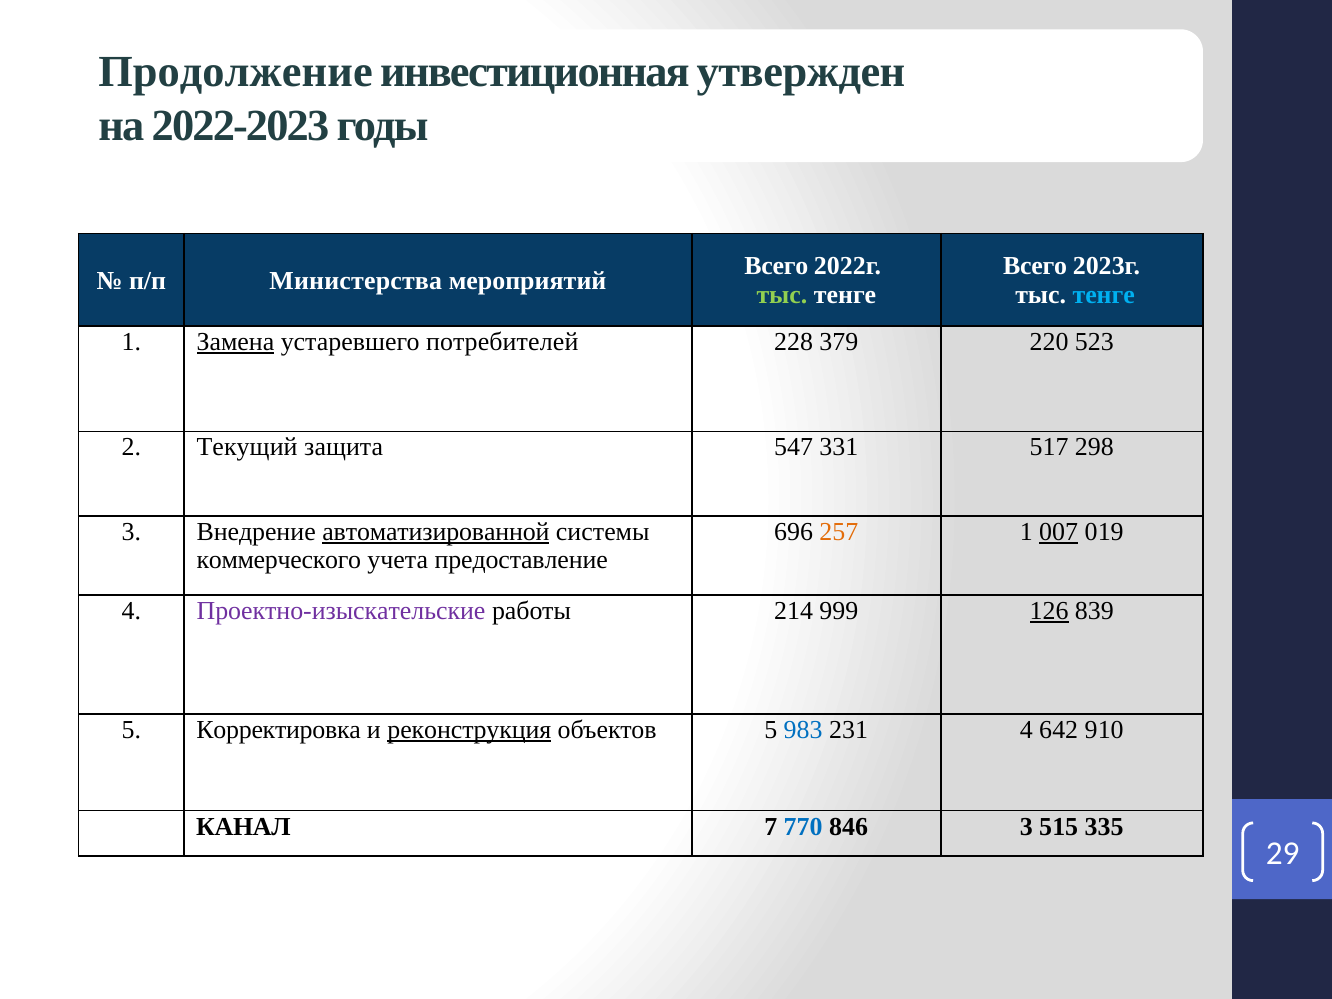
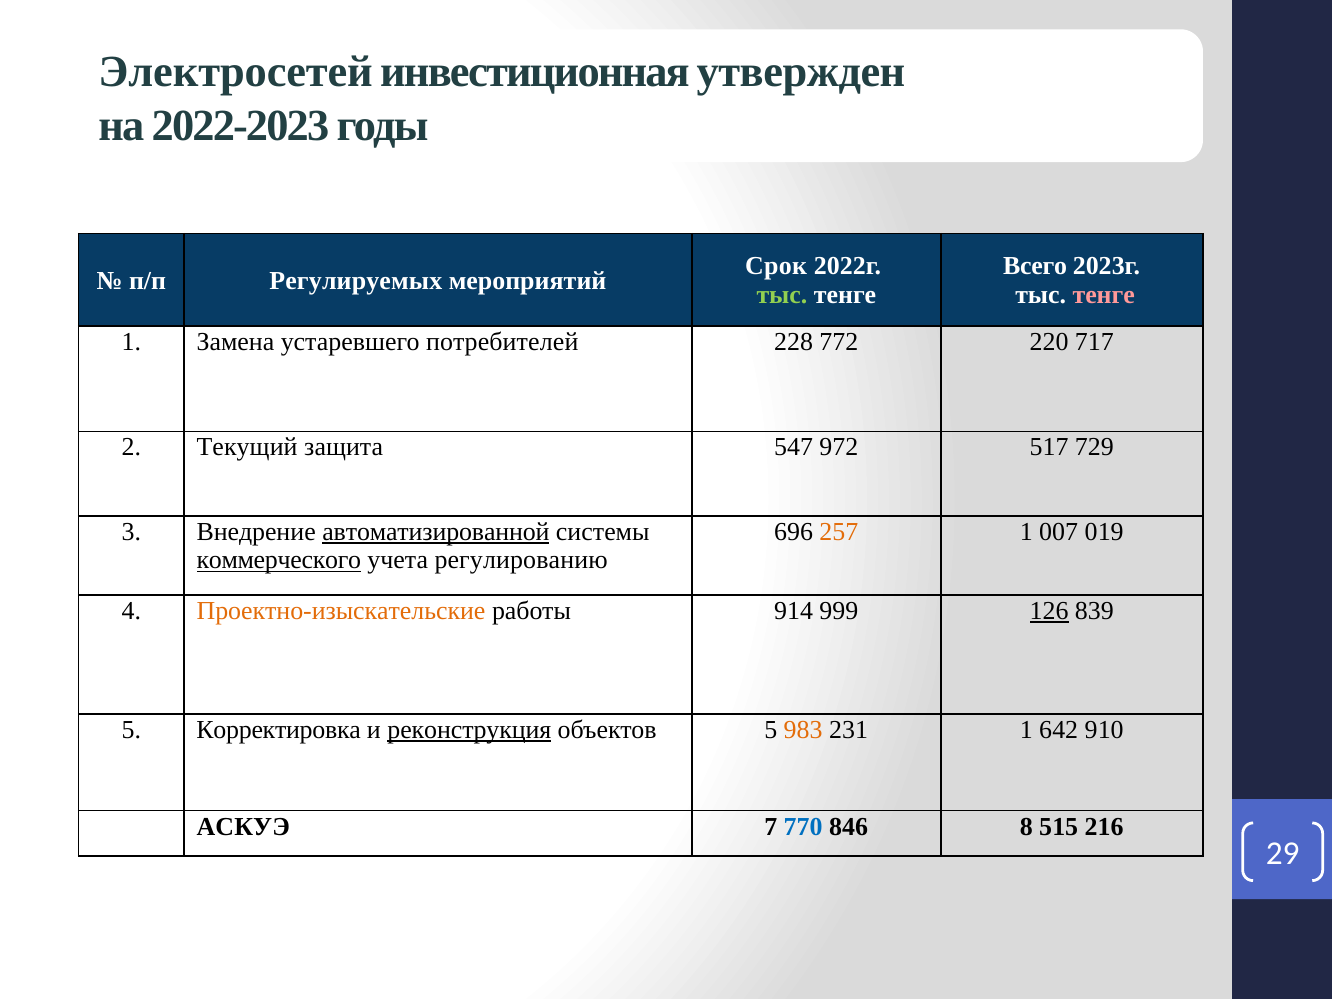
Продолжение: Продолжение -> Электросетей (236, 72)
Всего: Всего -> Срок (776, 266)
Министерства: Министерства -> Регулируемых (356, 281)
тенге colour: light blue -> pink (1104, 295)
Замена underline: present -> none (235, 342)
379: 379 -> 772 (839, 342)
523: 523 -> 717 (1094, 342)
331: 331 -> 972 (839, 447)
298: 298 -> 729 (1094, 447)
007 underline: present -> none (1059, 532)
коммерческого underline: none -> present (279, 560)
предоставление: предоставление -> регулированию (521, 560)
Проектно-изыскательские colour: purple -> orange (341, 611)
214: 214 -> 914 (794, 611)
983 colour: blue -> orange (803, 730)
231 4: 4 -> 1 (1026, 730)
КАНАЛ: КАНАЛ -> АСКУЭ (243, 827)
846 3: 3 -> 8 (1026, 827)
335: 335 -> 216 (1104, 827)
